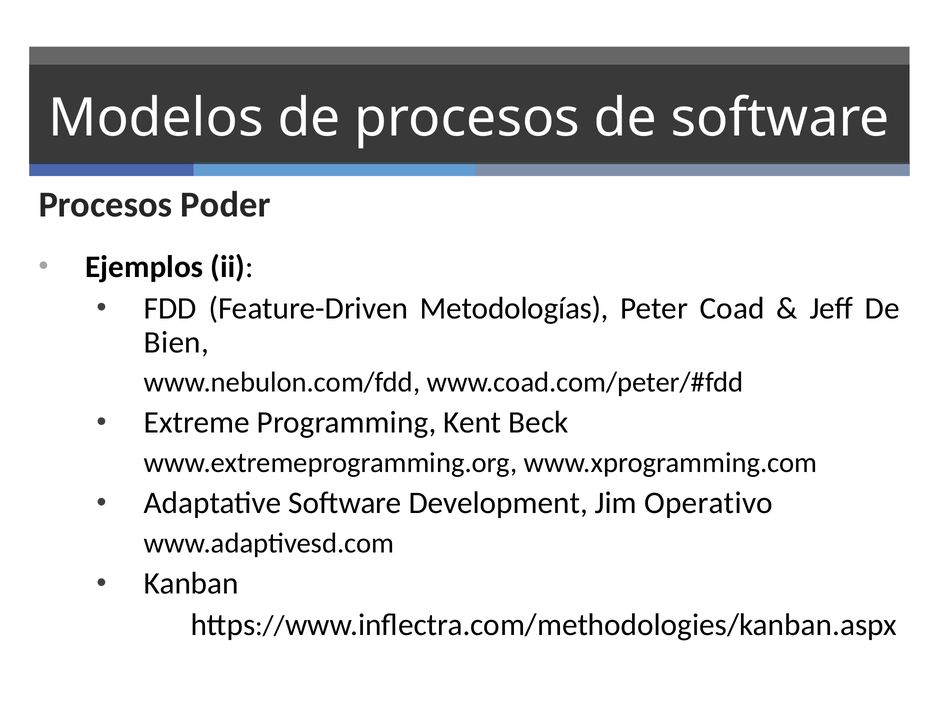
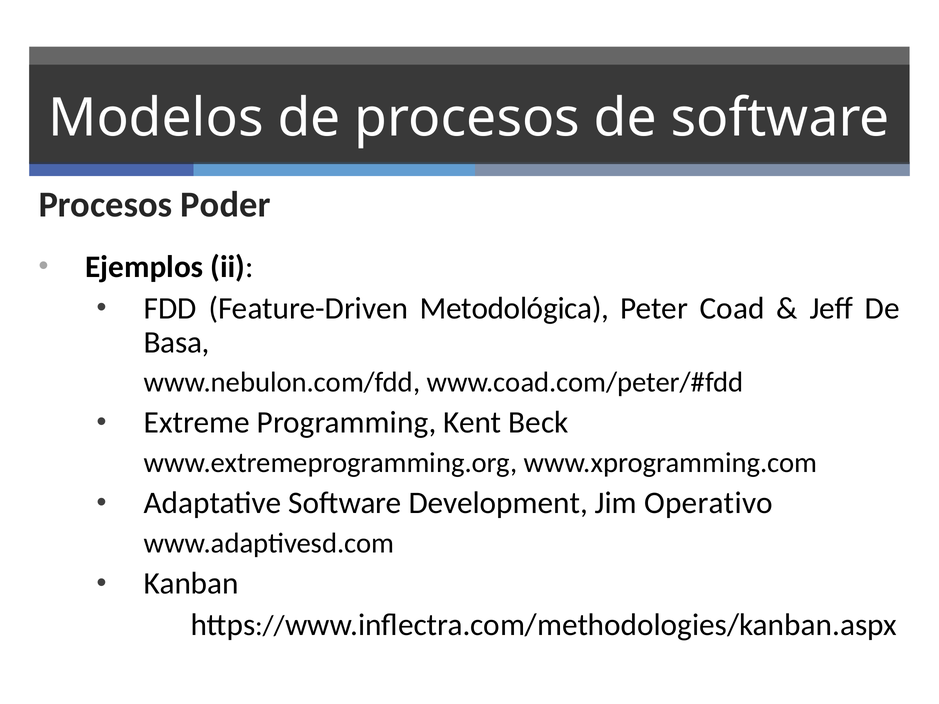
Metodologías: Metodologías -> Metodológica (514, 309)
Bien: Bien -> Basa (177, 342)
